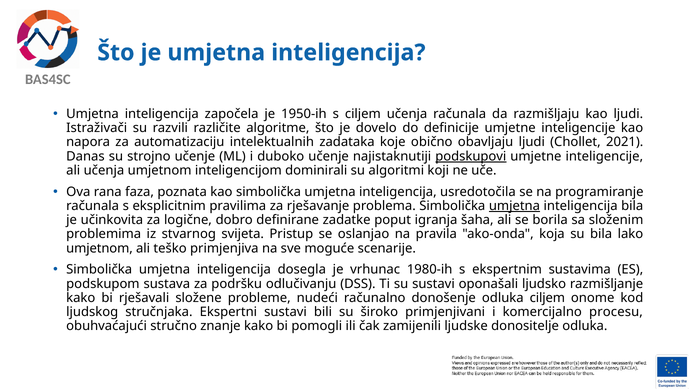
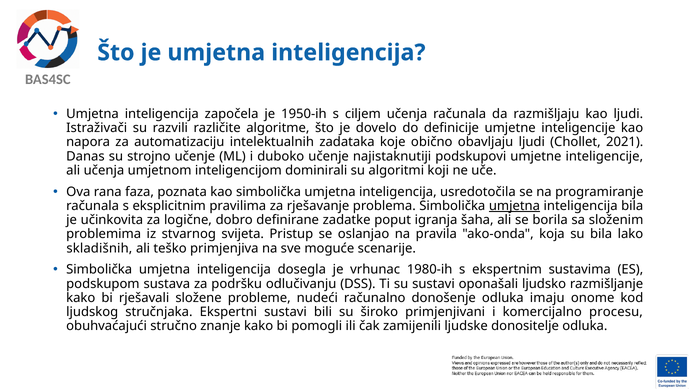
podskupovi underline: present -> none (471, 156)
umjetnom: umjetnom -> skladišnih (99, 248)
odluka ciljem: ciljem -> imaju (547, 298)
